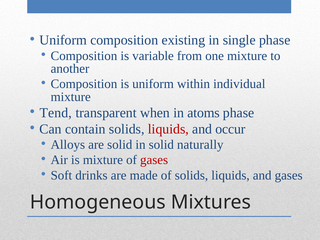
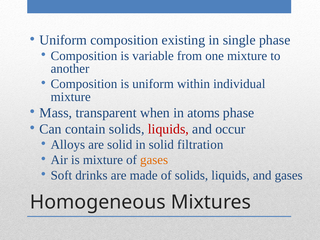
Tend: Tend -> Mass (56, 113)
naturally: naturally -> filtration (200, 145)
gases colour: red -> orange (154, 160)
